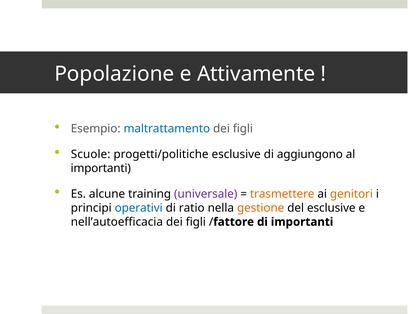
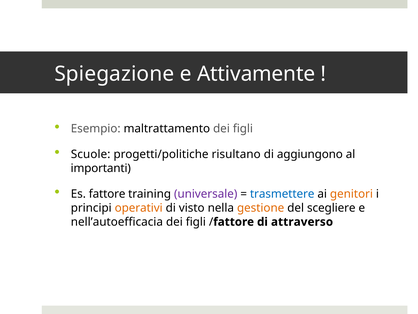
Popolazione: Popolazione -> Spiegazione (114, 74)
maltrattamento colour: blue -> black (167, 129)
progetti/politiche esclusive: esclusive -> risultano (236, 154)
Es alcune: alcune -> fattore (107, 194)
trasmettere colour: orange -> blue (282, 194)
operativi colour: blue -> orange (139, 208)
ratio: ratio -> visto (192, 208)
del esclusive: esclusive -> scegliere (331, 208)
di importanti: importanti -> attraverso (302, 222)
